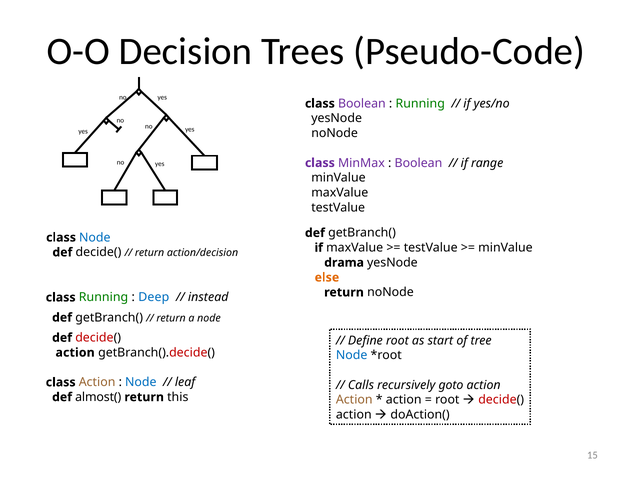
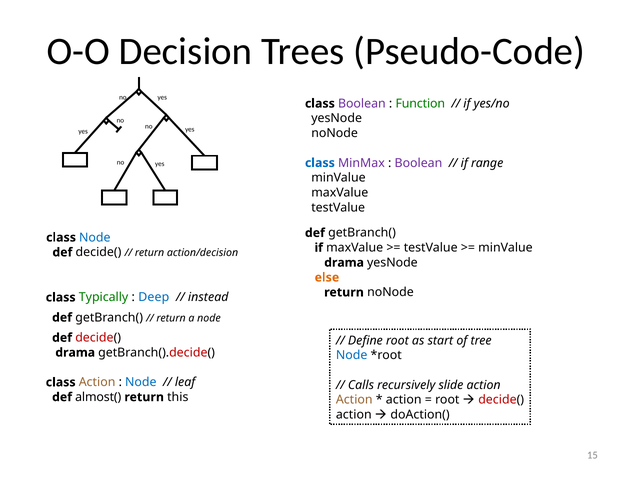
Running: Running -> Function (420, 104)
class colour: purple -> blue (320, 163)
class Running: Running -> Typically (104, 297)
action: action -> drama (75, 353)
goto: goto -> slide (451, 385)
